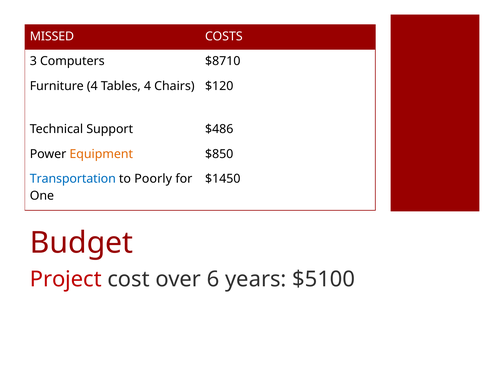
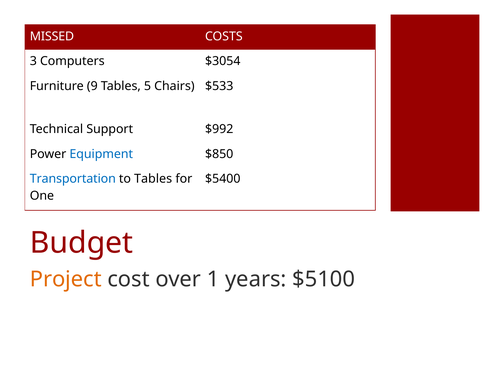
$8710: $8710 -> $3054 (223, 61)
Furniture 4: 4 -> 9 (92, 86)
Tables 4: 4 -> 5 (147, 86)
$120: $120 -> $533 (219, 86)
$486: $486 -> $992 (219, 129)
Equipment colour: orange -> blue (101, 154)
to Poorly: Poorly -> Tables (153, 179)
$1450: $1450 -> $5400 (223, 179)
Project colour: red -> orange (66, 279)
6: 6 -> 1 (213, 279)
